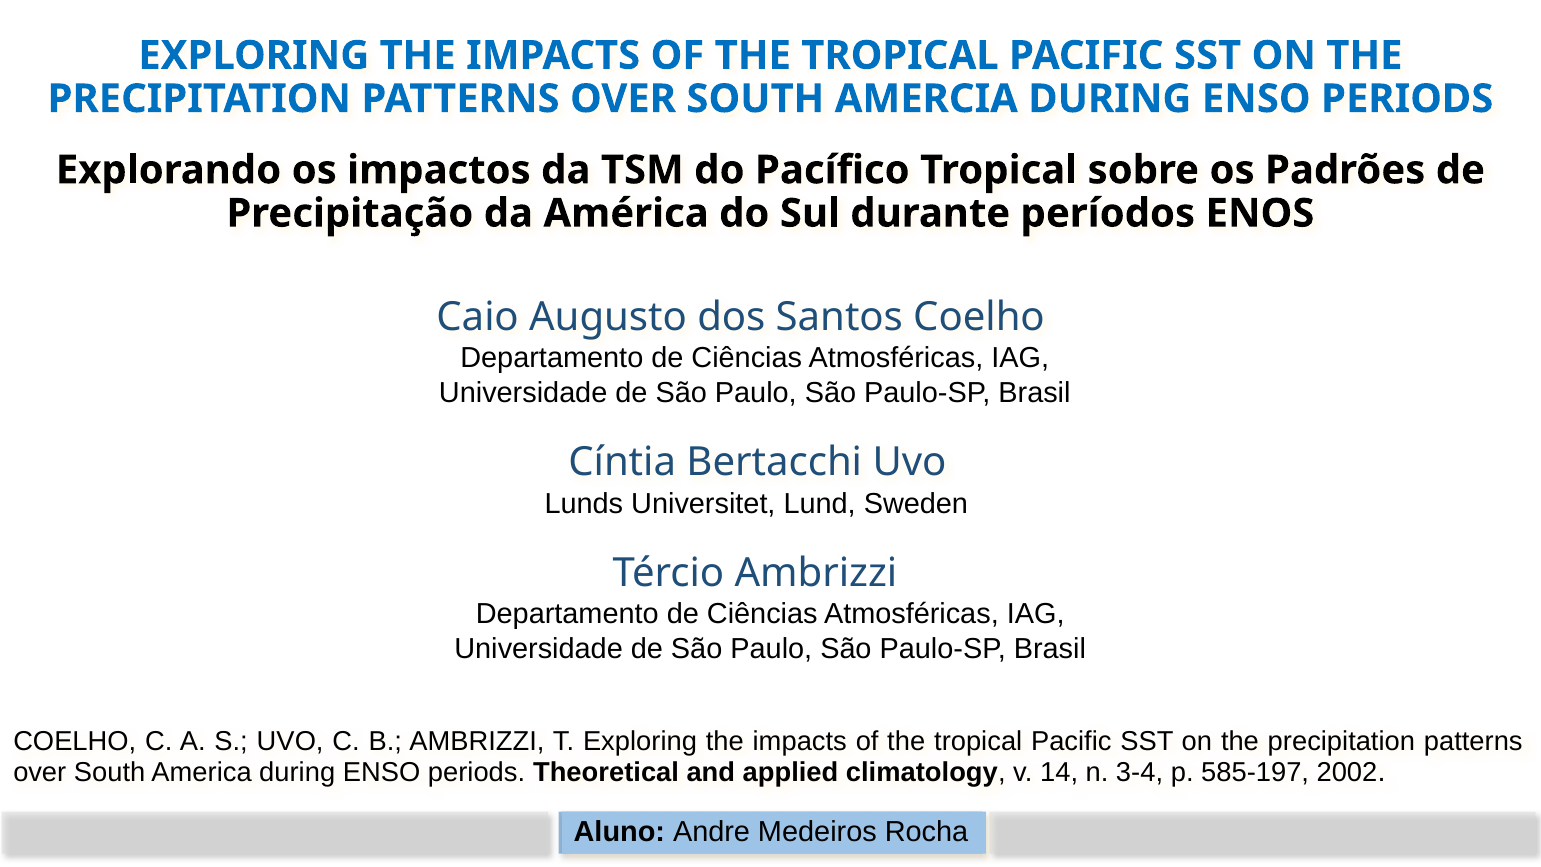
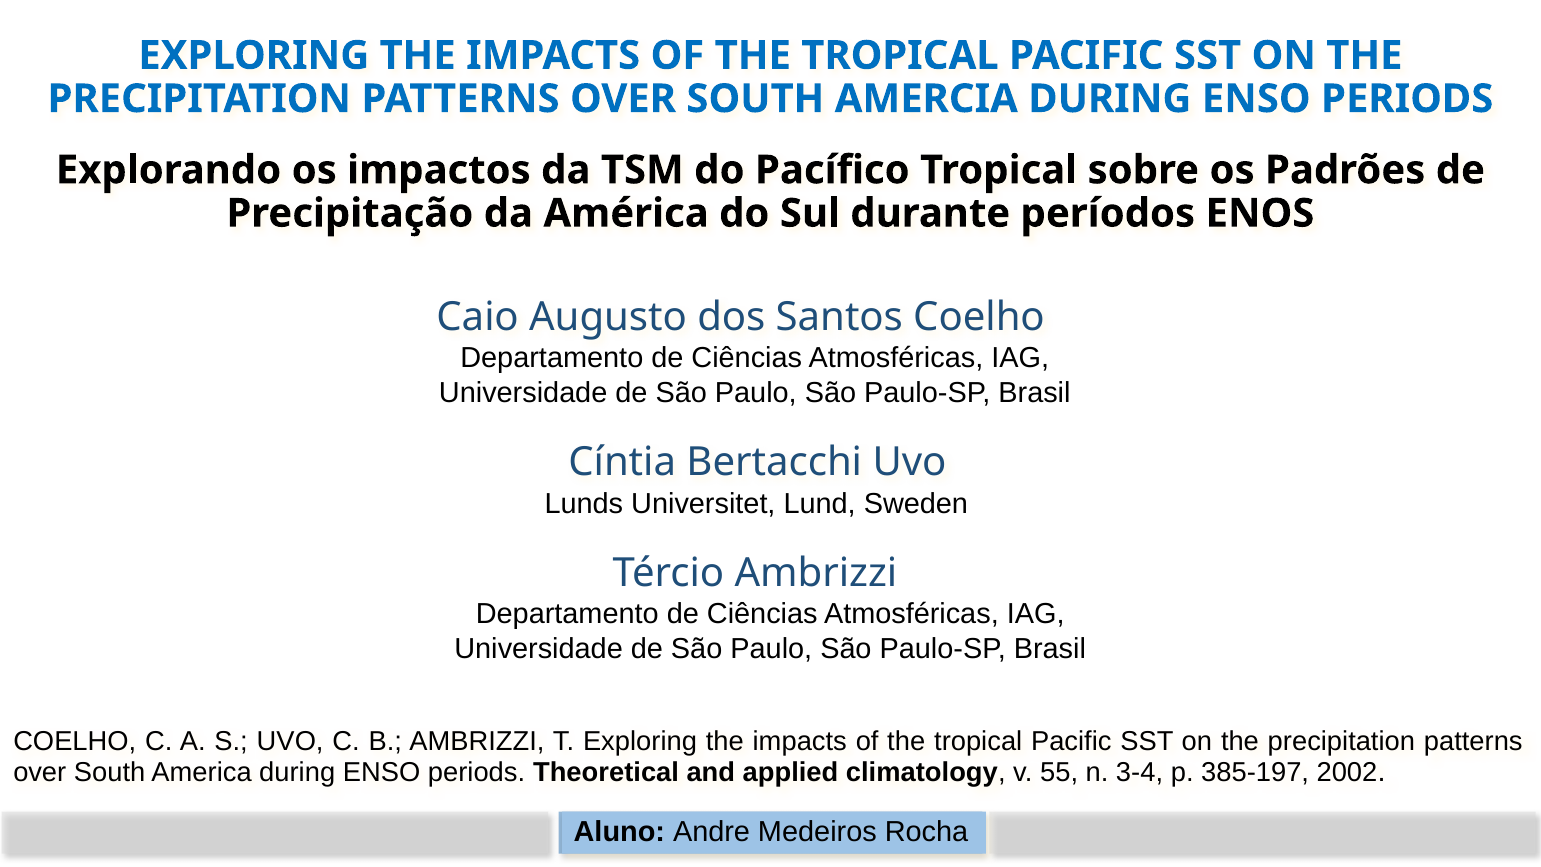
14: 14 -> 55 (1059, 772)
585-197: 585-197 -> 385-197 (1255, 772)
